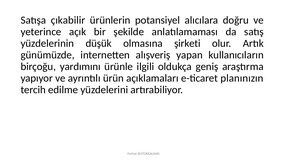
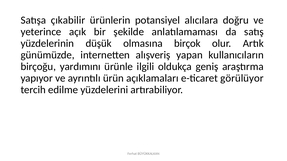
şirketi: şirketi -> birçok (187, 43)
planınızın: planınızın -> görülüyor (242, 78)
